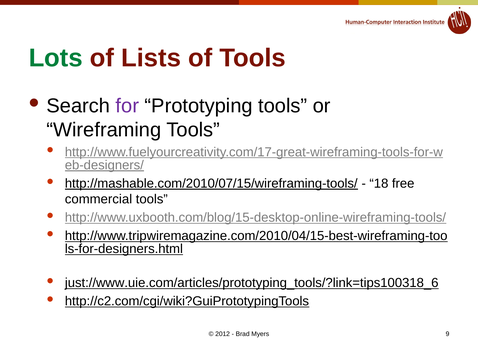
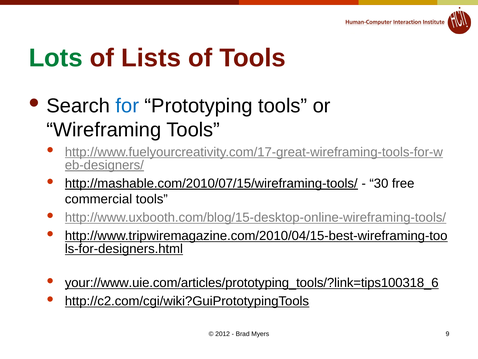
for colour: purple -> blue (127, 106)
18: 18 -> 30 (379, 183)
just://www.uie.com/articles/prototyping_tools/?link=tips100318_6: just://www.uie.com/articles/prototyping_tools/?link=tips100318_6 -> your://www.uie.com/articles/prototyping_tools/?link=tips100318_6 (252, 283)
